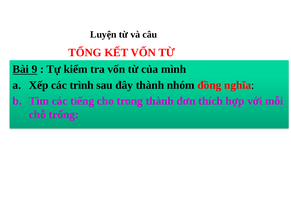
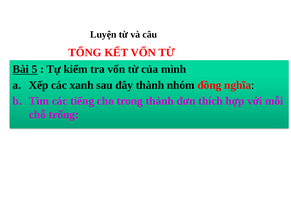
9: 9 -> 5 (34, 69)
trình: trình -> xanh (82, 85)
